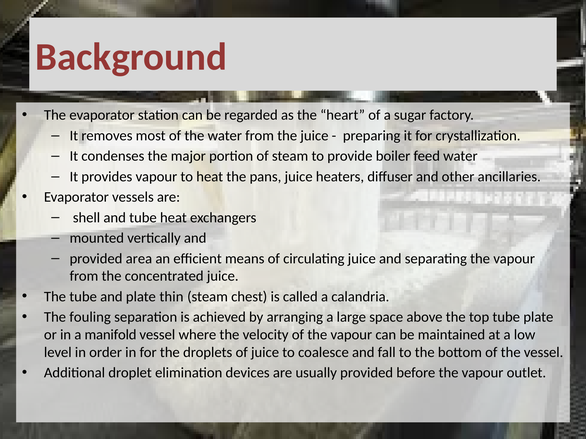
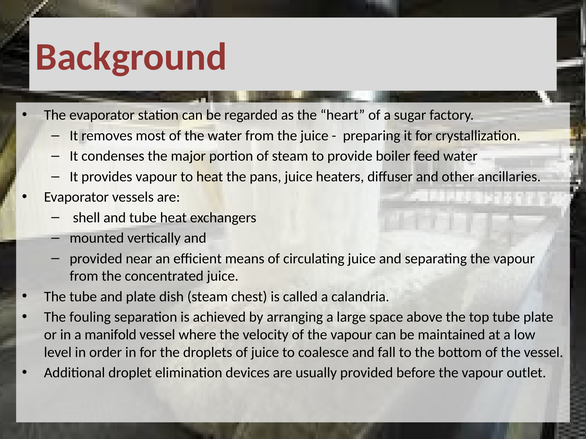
area: area -> near (139, 259)
thin: thin -> dish (172, 297)
